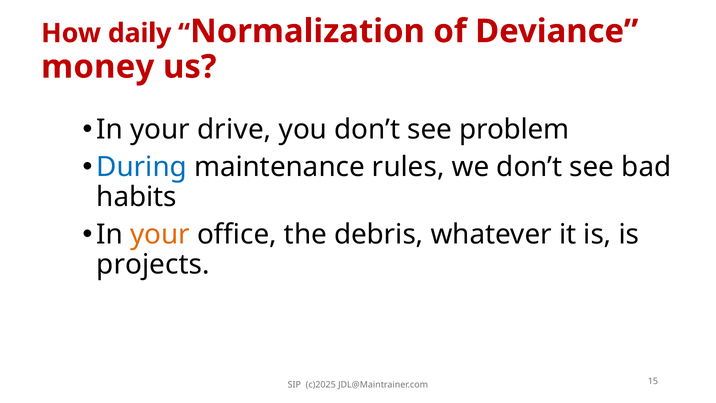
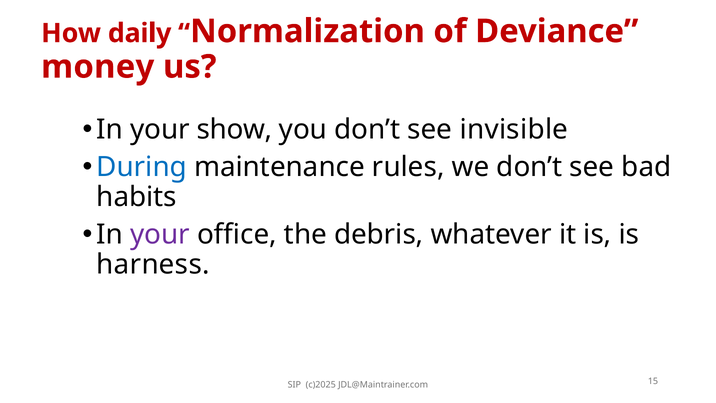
drive: drive -> show (235, 129)
problem: problem -> invisible (514, 129)
your colour: orange -> purple (160, 235)
projects: projects -> harness (153, 265)
